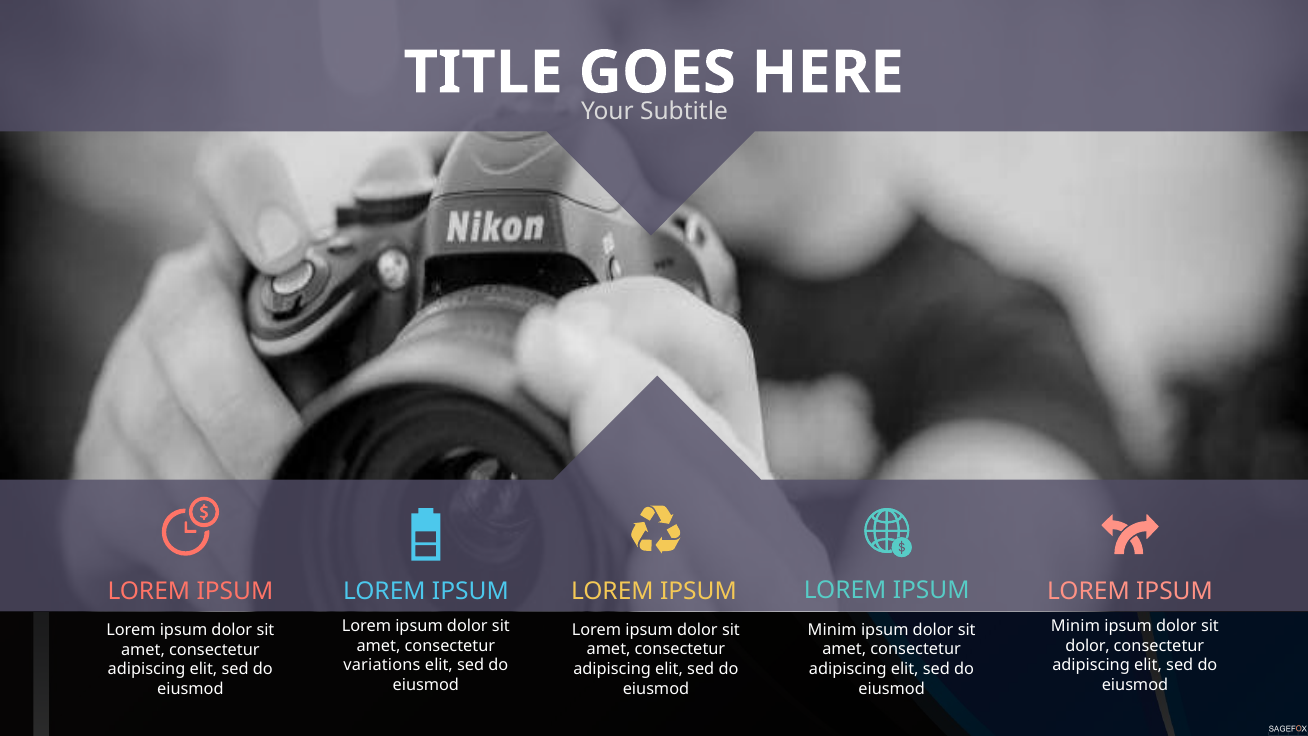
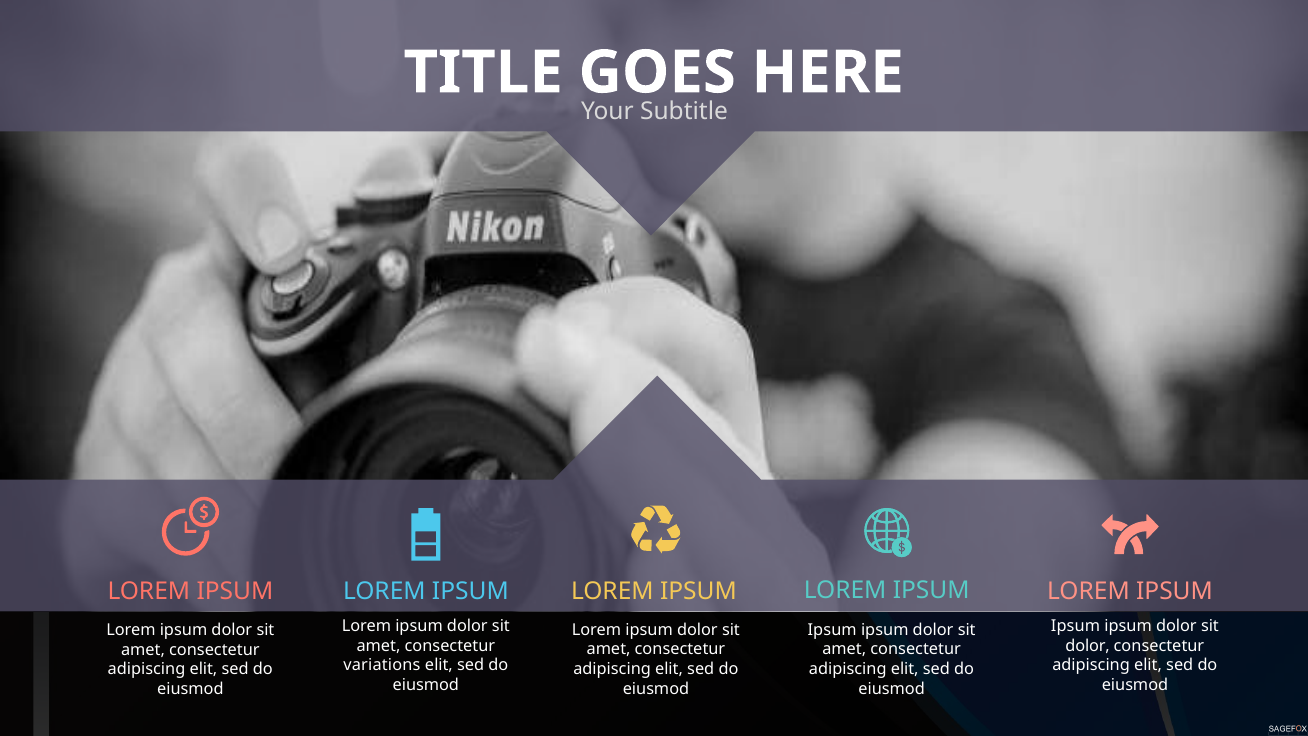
Minim: Minim -> Ipsum (1075, 626)
Minim: Minim -> Ipsum (832, 630)
